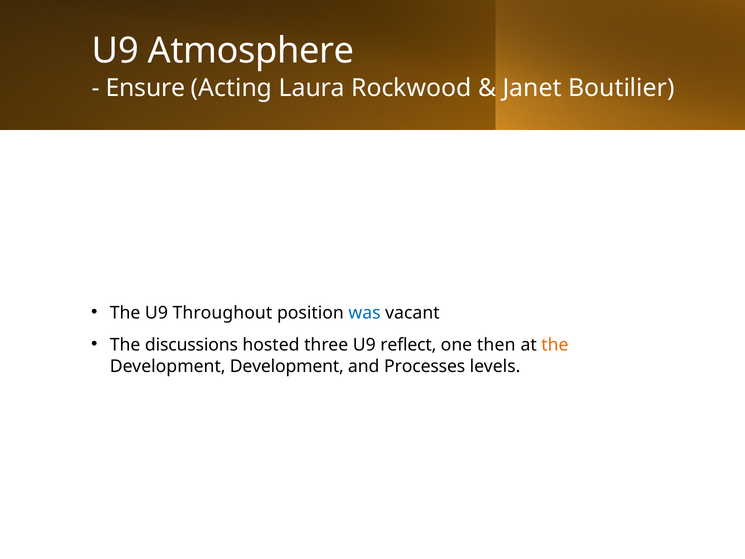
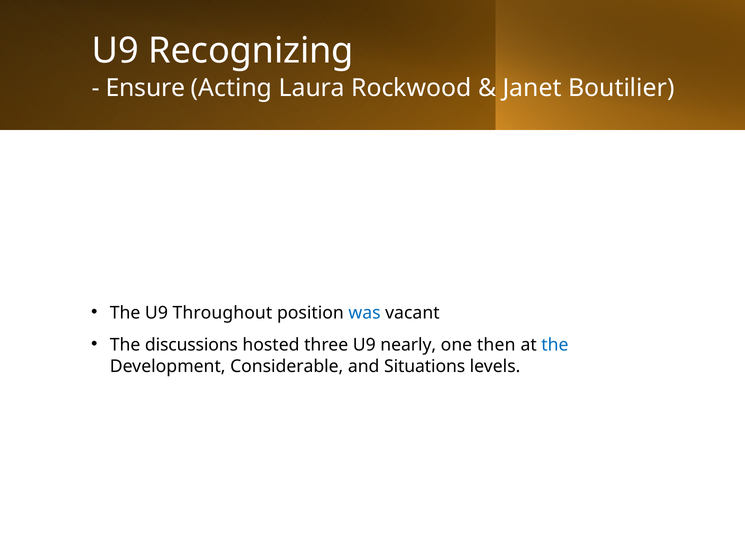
Atmosphere: Atmosphere -> Recognizing (251, 51)
reflect: reflect -> nearly (408, 345)
the colour: orange -> blue (555, 345)
Development Development: Development -> Considerable (287, 366)
Processes: Processes -> Situations (425, 366)
